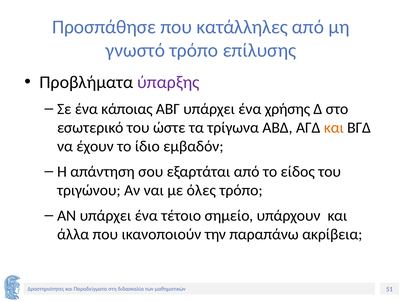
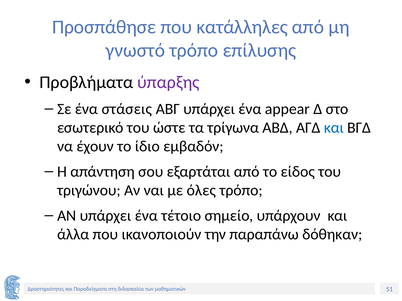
κάποιας: κάποιας -> στάσεις (127, 109)
χρήσης: χρήσης -> appear (287, 109)
και colour: orange -> blue (334, 128)
ακρίβεια: ακρίβεια -> δόθηκαν (332, 235)
